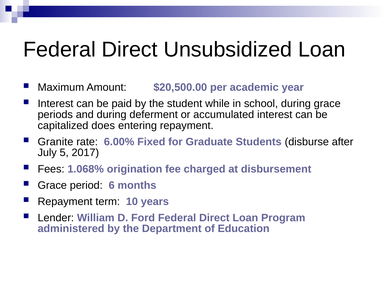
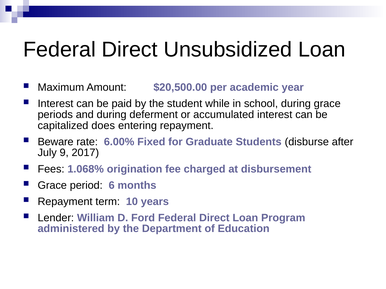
Granite: Granite -> Beware (56, 142)
5: 5 -> 9 (64, 153)
